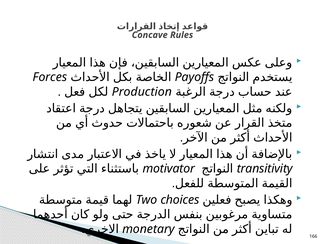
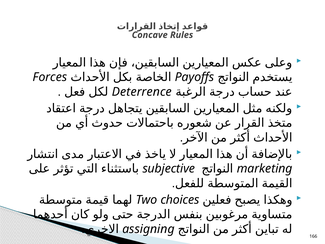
Production: Production -> Deterrence (142, 92)
motivator: motivator -> subjective (169, 169)
transitivity: transitivity -> marketing (265, 169)
monetary: monetary -> assigning (148, 229)
